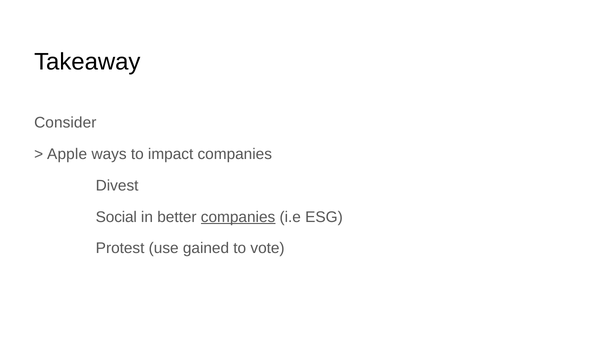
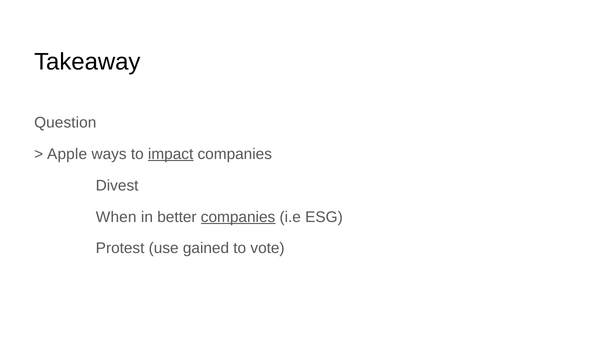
Consider: Consider -> Question (65, 123)
impact underline: none -> present (171, 154)
Social: Social -> When (116, 217)
